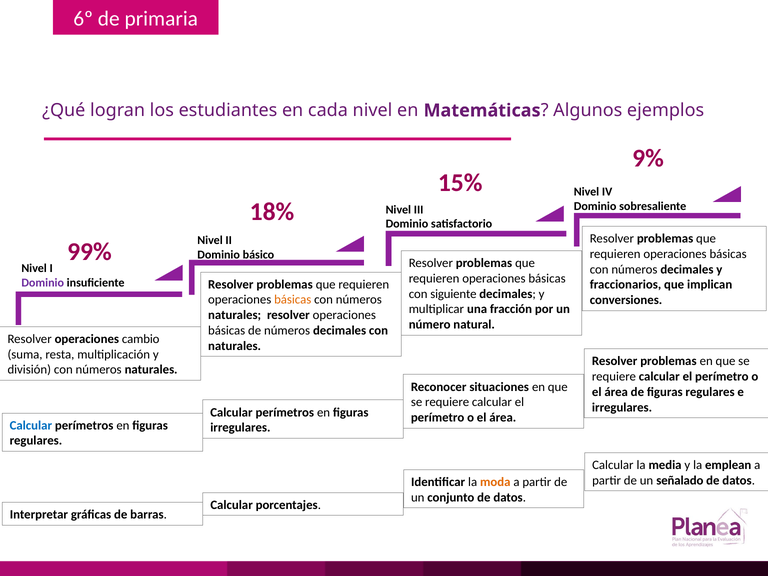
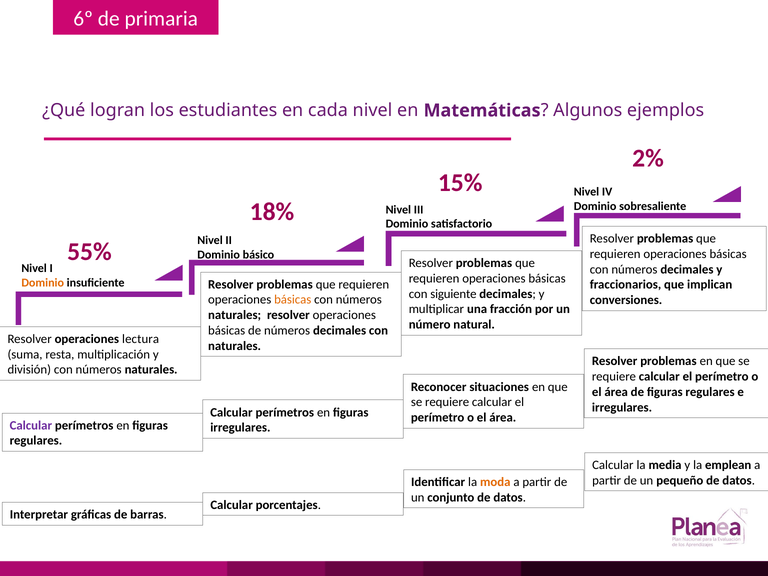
9%: 9% -> 2% (648, 158)
99%: 99% -> 55% (89, 252)
Dominio colour: purple -> orange (43, 283)
cambio: cambio -> lectura (141, 339)
Calcular colour: blue -> purple (31, 425)
señalado: señalado -> pequeño (680, 480)
